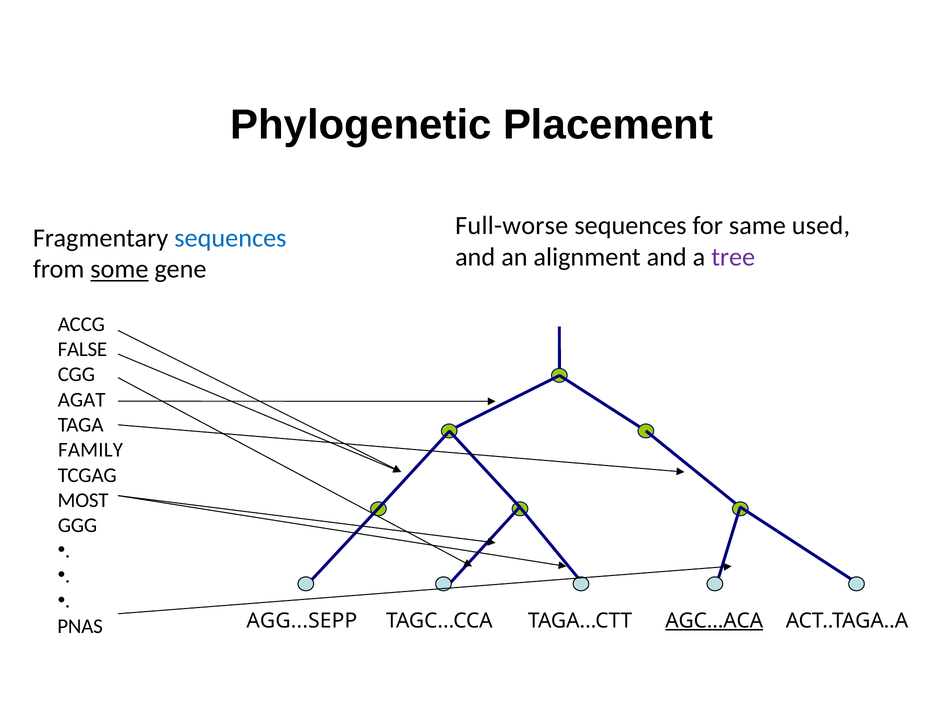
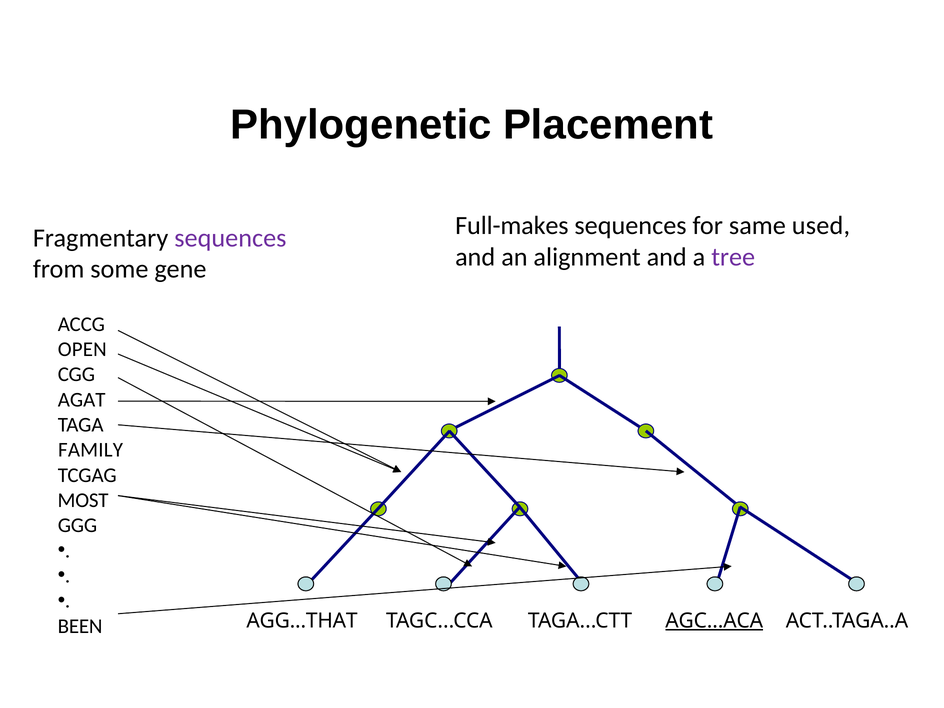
Full-worse: Full-worse -> Full-makes (512, 226)
sequences colour: blue -> purple (230, 238)
some underline: present -> none (119, 269)
FALSE: FALSE -> OPEN (82, 349)
AGG...SEPP: AGG...SEPP -> AGG...THAT (302, 621)
PNAS: PNAS -> BEEN (80, 626)
